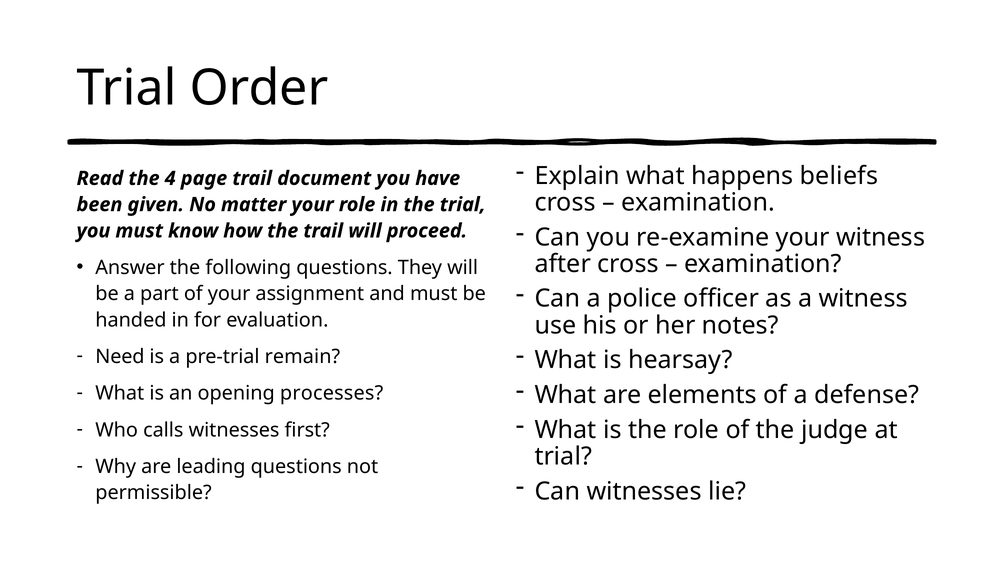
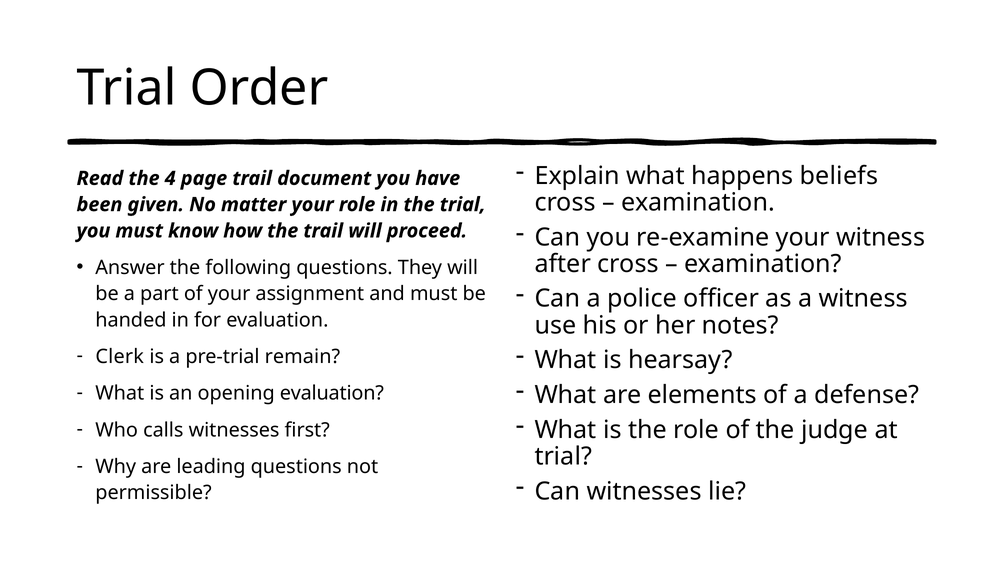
Need: Need -> Clerk (120, 356)
opening processes: processes -> evaluation (332, 393)
